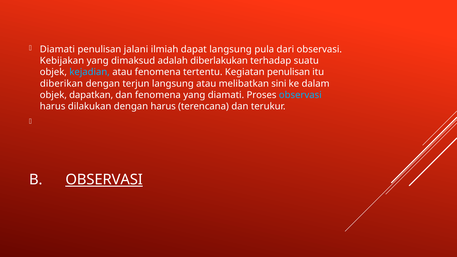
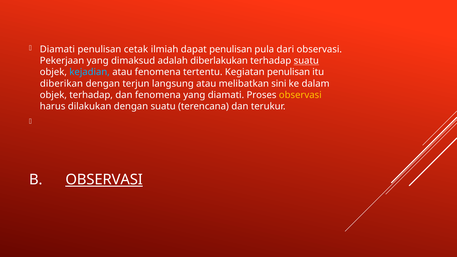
jalani: jalani -> cetak (136, 49)
dapat langsung: langsung -> penulisan (231, 49)
Kebijakan: Kebijakan -> Pekerjaan (62, 61)
suatu underline: none -> present (306, 61)
objek dapatkan: dapatkan -> terhadap (91, 95)
observasi colour: light blue -> yellow (300, 95)
dengan harus: harus -> suatu (163, 107)
